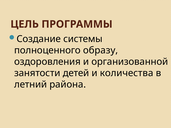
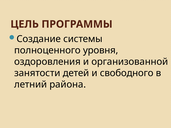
образу: образу -> уровня (101, 50)
количества: количества -> свободного (127, 73)
